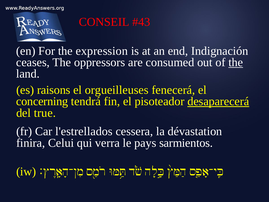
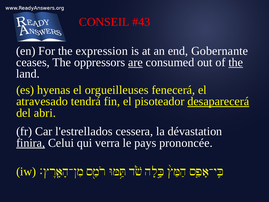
Indignación: Indignación -> Gobernante (220, 51)
are underline: none -> present (135, 62)
raisons: raisons -> hyenas (54, 90)
concerning: concerning -> atravesado (42, 101)
true: true -> abri (45, 113)
finira underline: none -> present (31, 143)
sarmientos: sarmientos -> prononcée (186, 143)
